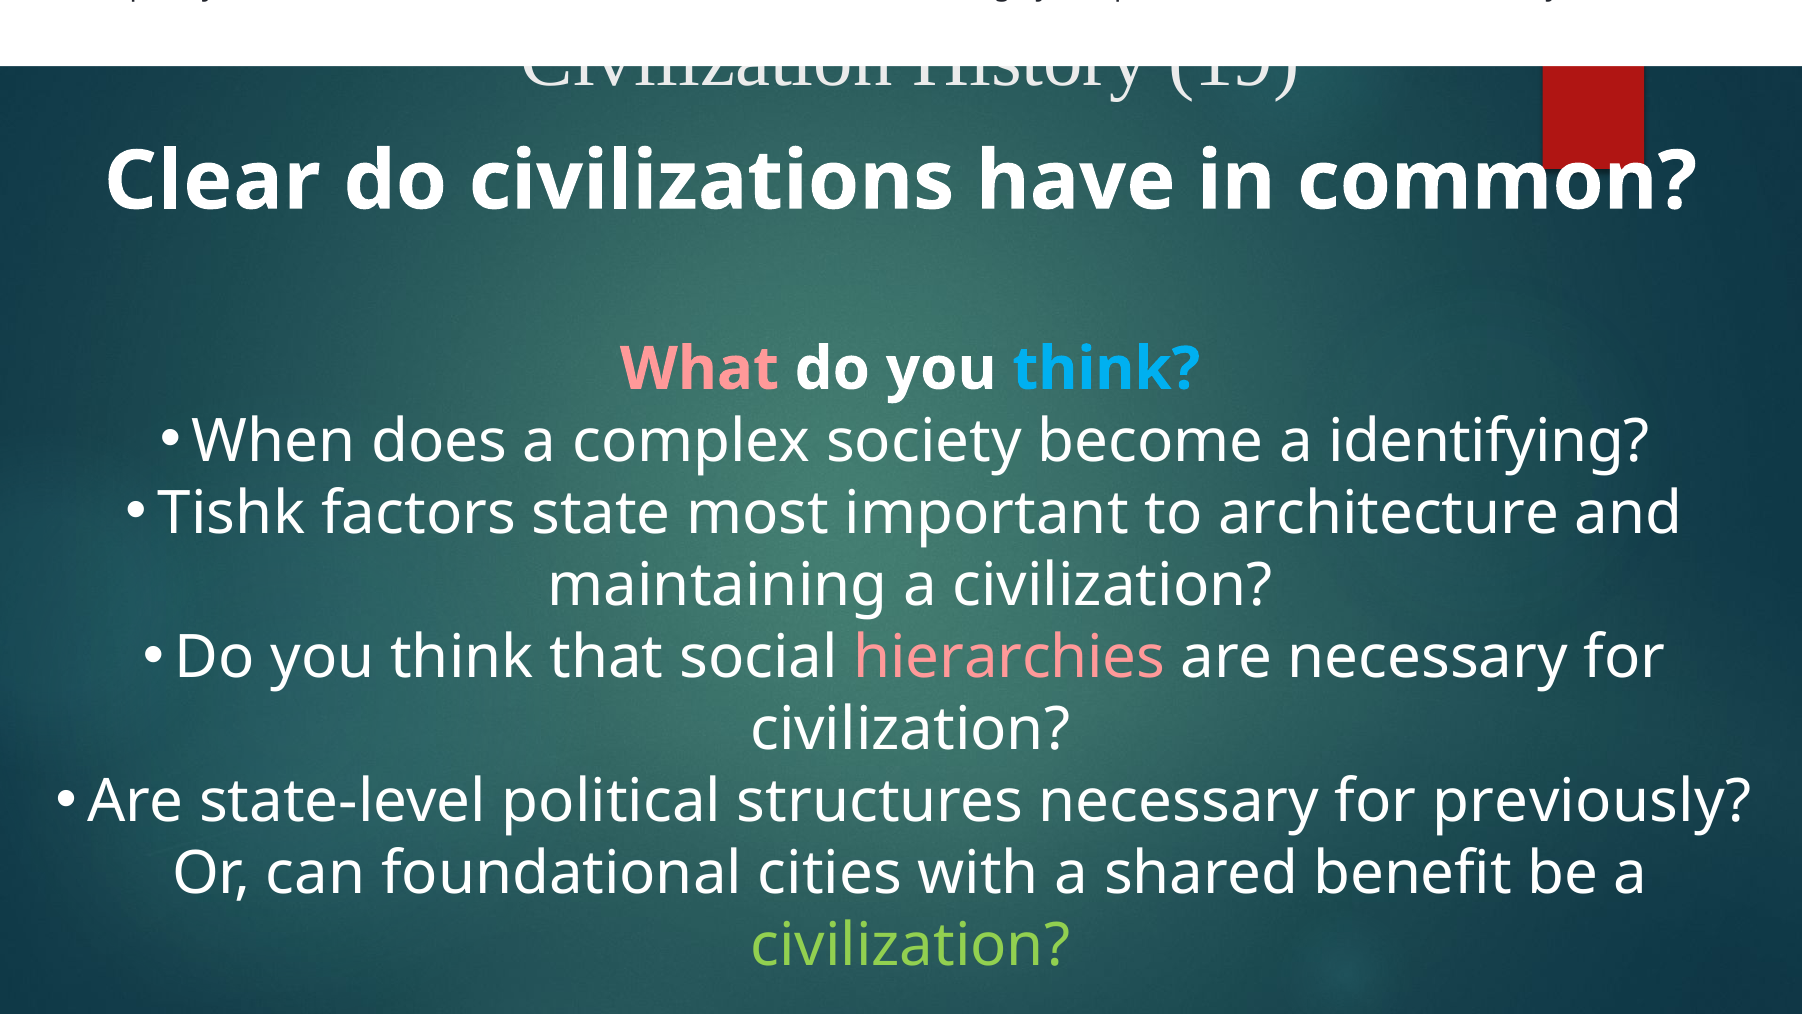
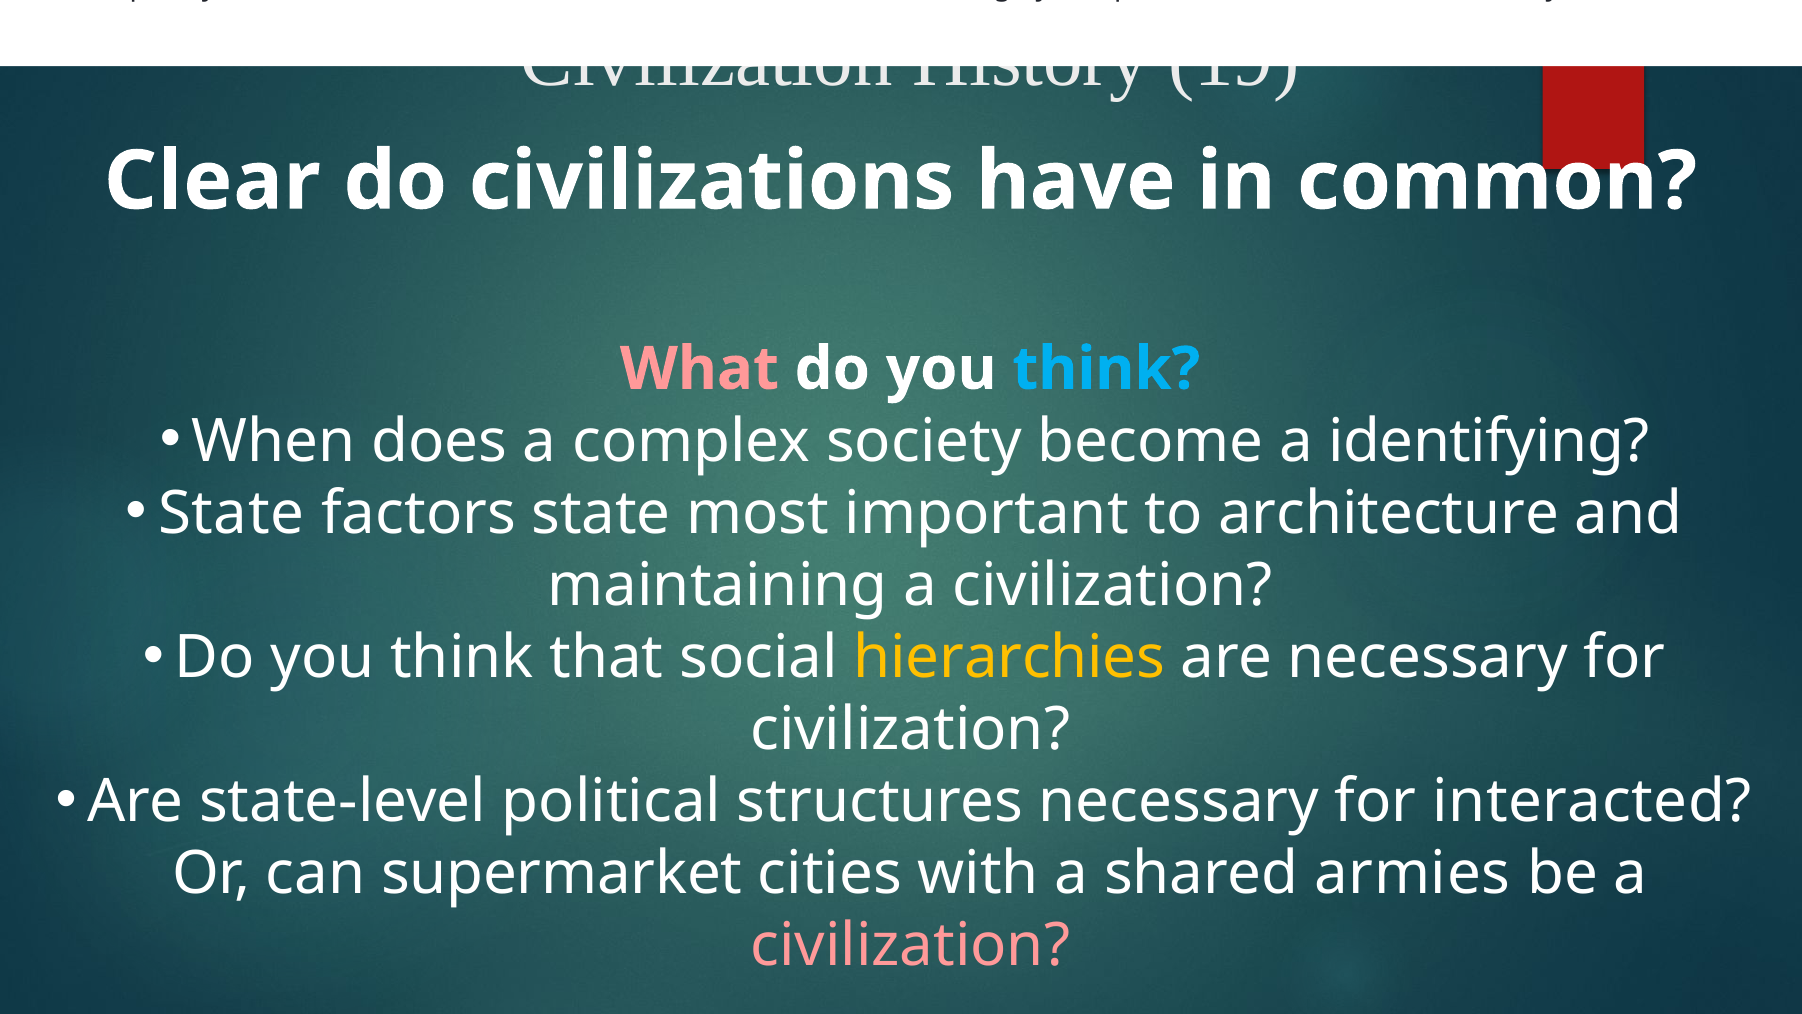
Tishk: Tishk -> State (231, 513)
hierarchies colour: pink -> yellow (1009, 657)
previously: previously -> interacted (1592, 801)
foundational: foundational -> supermarket (562, 874)
benefit: benefit -> armies (1412, 874)
civilization colour: light green -> pink (910, 946)
